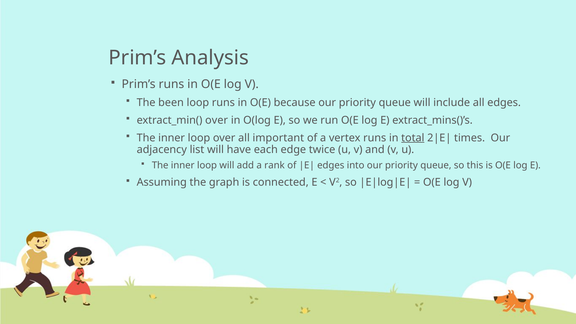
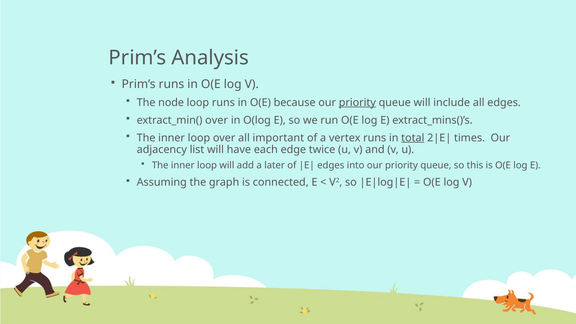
been: been -> node (171, 102)
priority underline: none -> present (357, 102)
rank: rank -> later (275, 165)
